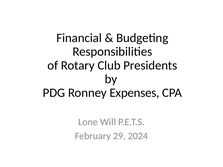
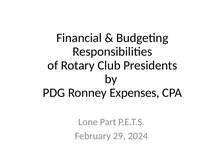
Will: Will -> Part (108, 122)
